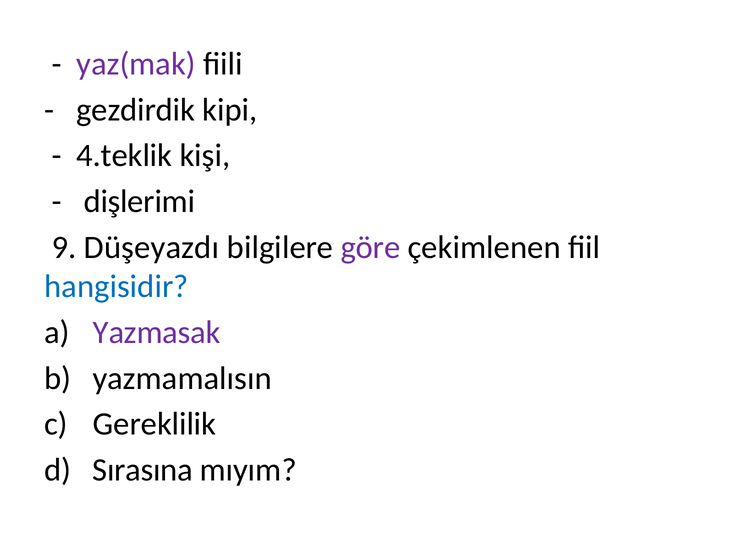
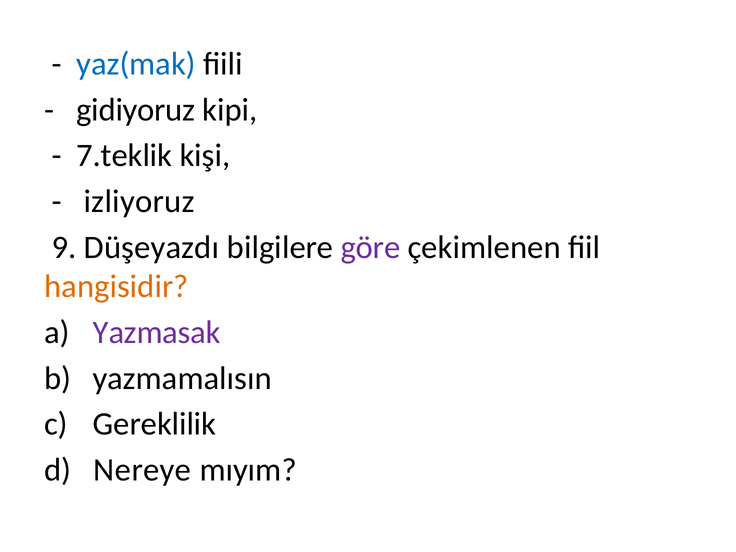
yaz(mak colour: purple -> blue (136, 64)
gezdirdik: gezdirdik -> gidiyoruz (136, 110)
4.teklik: 4.teklik -> 7.teklik (124, 156)
dişlerimi: dişlerimi -> izliyoruz (139, 202)
hangisidir colour: blue -> orange (116, 287)
Sırasına: Sırasına -> Nereye (142, 470)
